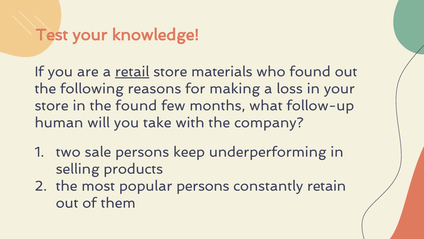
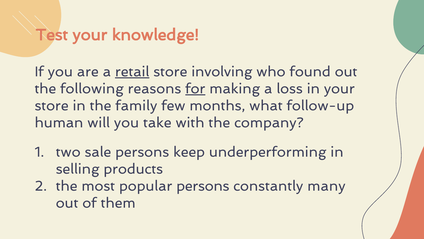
materials: materials -> involving (222, 72)
for underline: none -> present (195, 89)
the found: found -> family (136, 106)
retain: retain -> many (326, 186)
